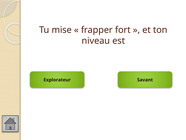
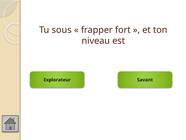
mise: mise -> sous (62, 30)
